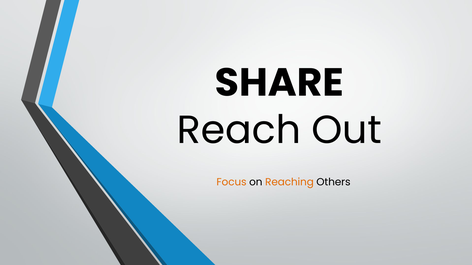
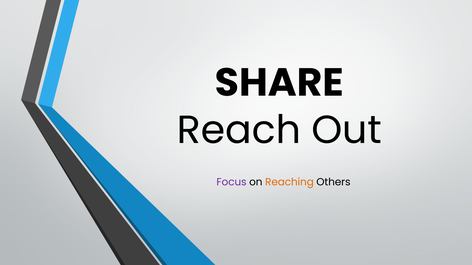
Focus colour: orange -> purple (231, 182)
